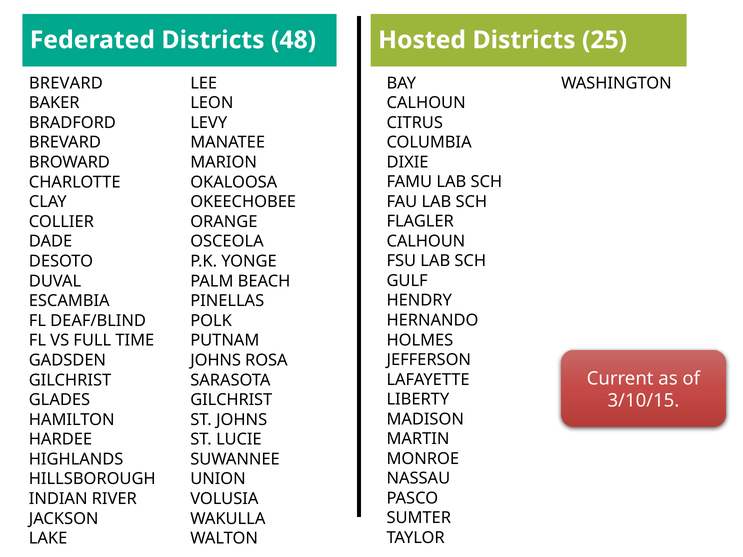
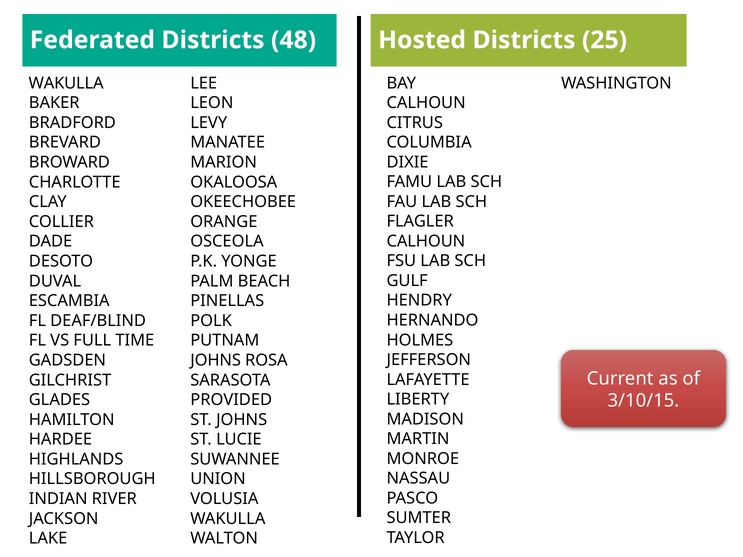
BREVARD: BREVARD -> WAKULLA (66, 83)
GILCHRIST: GILCHRIST -> PROVIDED (231, 400)
